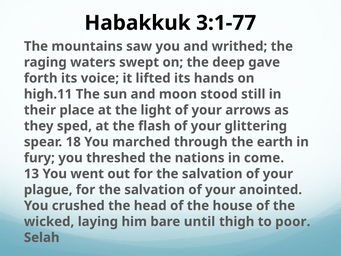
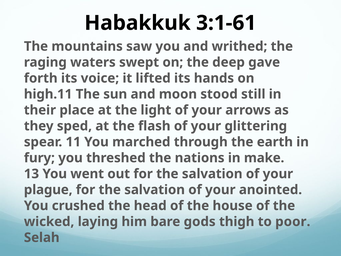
3:1-77: 3:1-77 -> 3:1-61 (226, 23)
18: 18 -> 11 (73, 142)
come: come -> make (264, 158)
until: until -> gods (200, 221)
